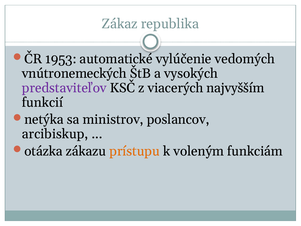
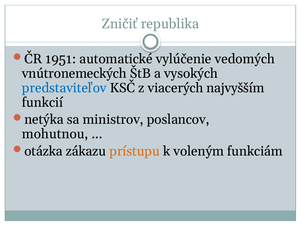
Zákaz: Zákaz -> Zničiť (120, 24)
1953: 1953 -> 1951 (61, 59)
predstaviteľov colour: purple -> blue (64, 88)
arcibiskup: arcibiskup -> mohutnou (55, 134)
